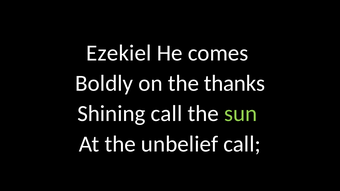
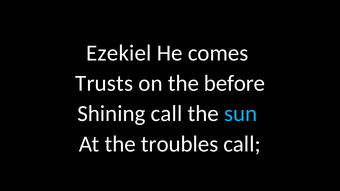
Boldly: Boldly -> Trusts (104, 83)
thanks: thanks -> before (234, 83)
sun colour: light green -> light blue (241, 114)
unbelief: unbelief -> troubles (180, 144)
